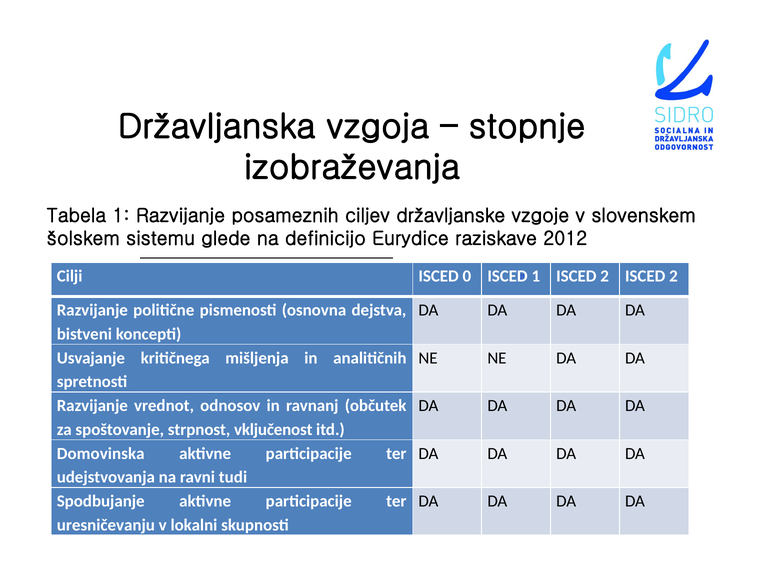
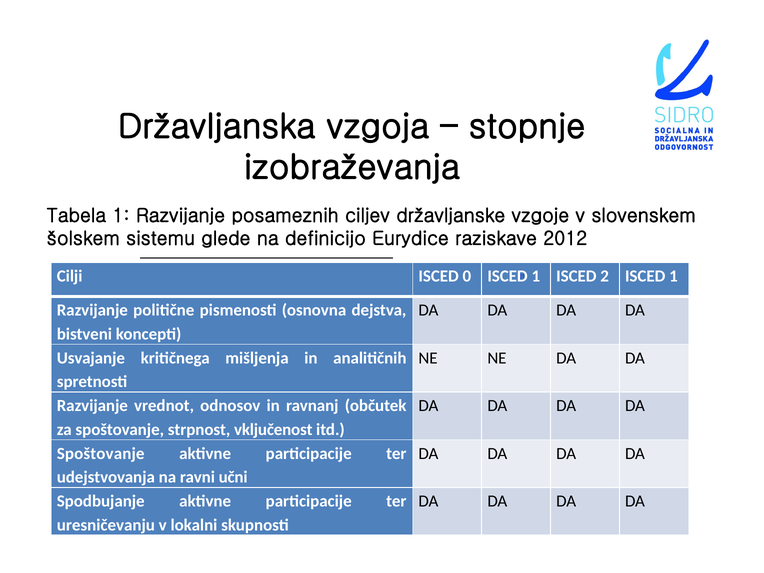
2 ISCED 2: 2 -> 1 (673, 276)
Domovinska: Domovinska -> Spoštovanje (101, 453)
tudi: tudi -> učni (233, 477)
